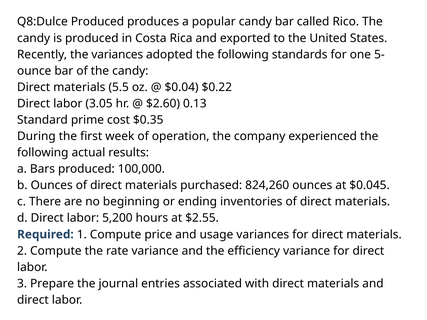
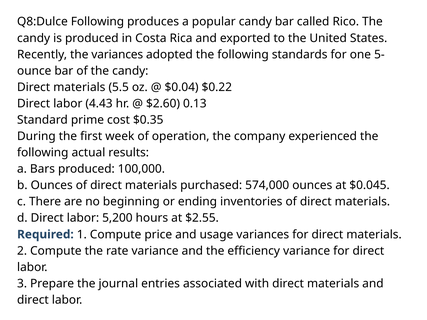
Q8:Dulce Produced: Produced -> Following (97, 22)
3.05: 3.05 -> 4.43 (99, 104)
824,260: 824,260 -> 574,000 (267, 185)
